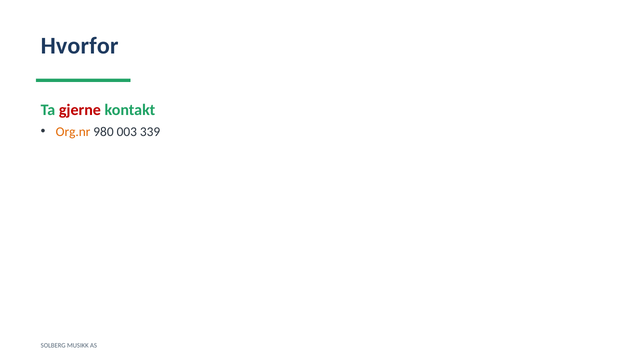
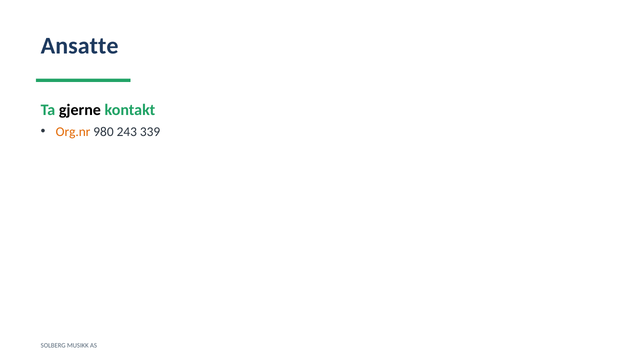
Hvorfor: Hvorfor -> Ansatte (80, 46)
gjerne colour: red -> black (80, 110)
003: 003 -> 243 (127, 132)
